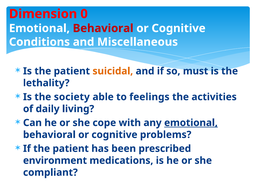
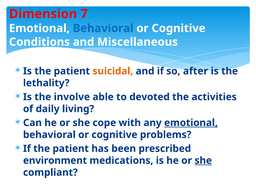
0: 0 -> 7 (84, 14)
Behavioral colour: red -> blue (103, 28)
must: must -> after (195, 71)
society: society -> involve (72, 97)
feelings: feelings -> devoted (150, 97)
she underline: none -> present (203, 161)
